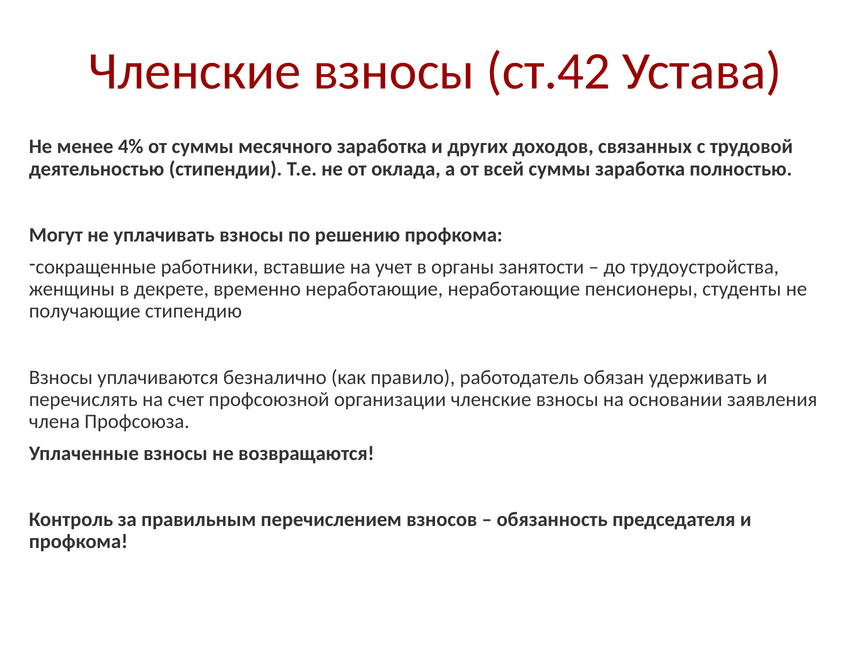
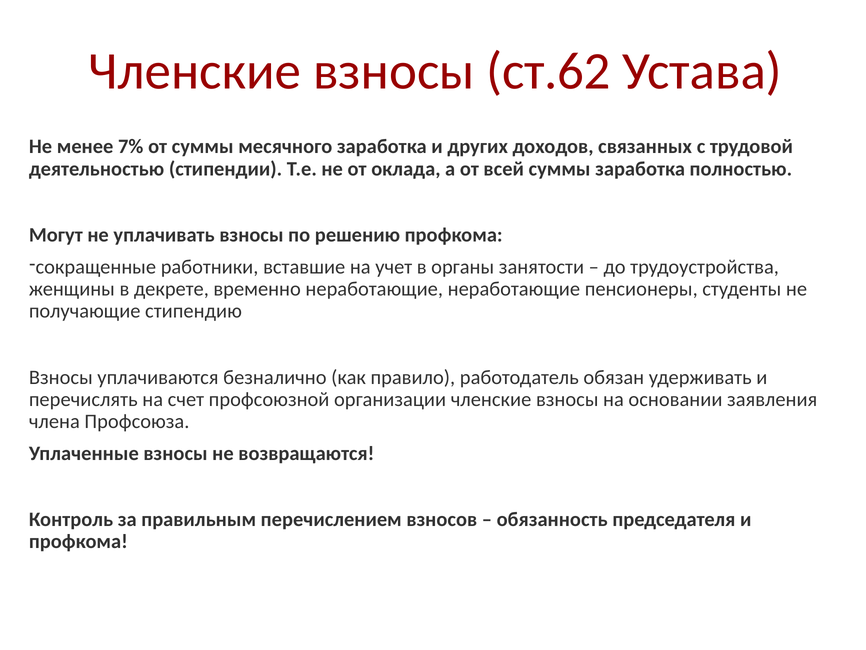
ст.42: ст.42 -> ст.62 (548, 71)
4%: 4% -> 7% (131, 147)
